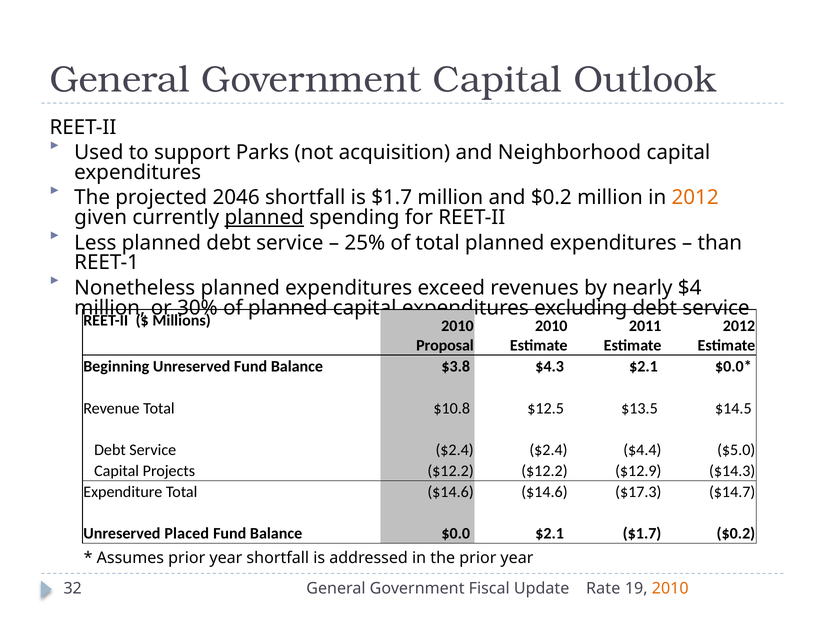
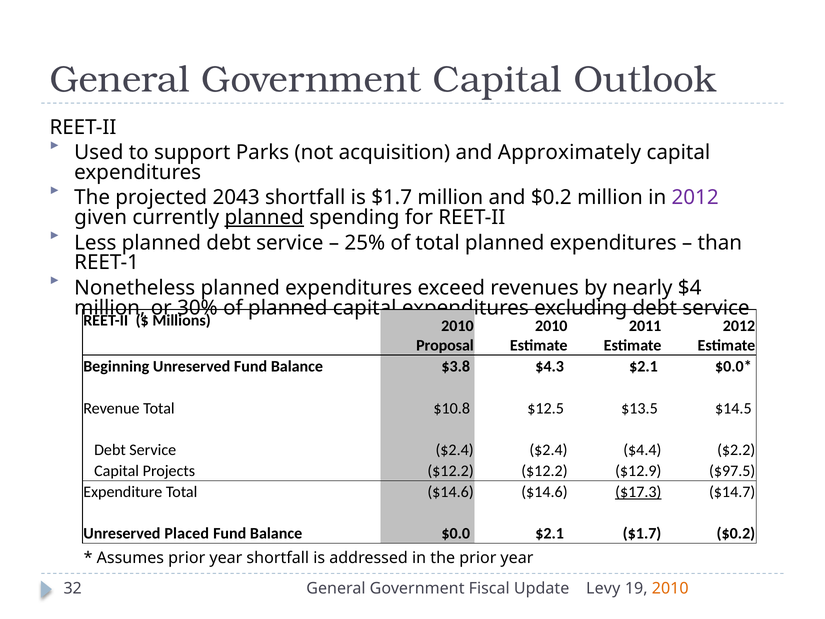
Neighborhood: Neighborhood -> Approximately (569, 152)
2046: 2046 -> 2043 (236, 198)
2012 colour: orange -> purple (695, 198)
$5.0: $5.0 -> $2.2 (736, 450)
$14.3: $14.3 -> $97.5 (732, 471)
$17.3 underline: none -> present (638, 492)
Rate: Rate -> Levy (603, 588)
